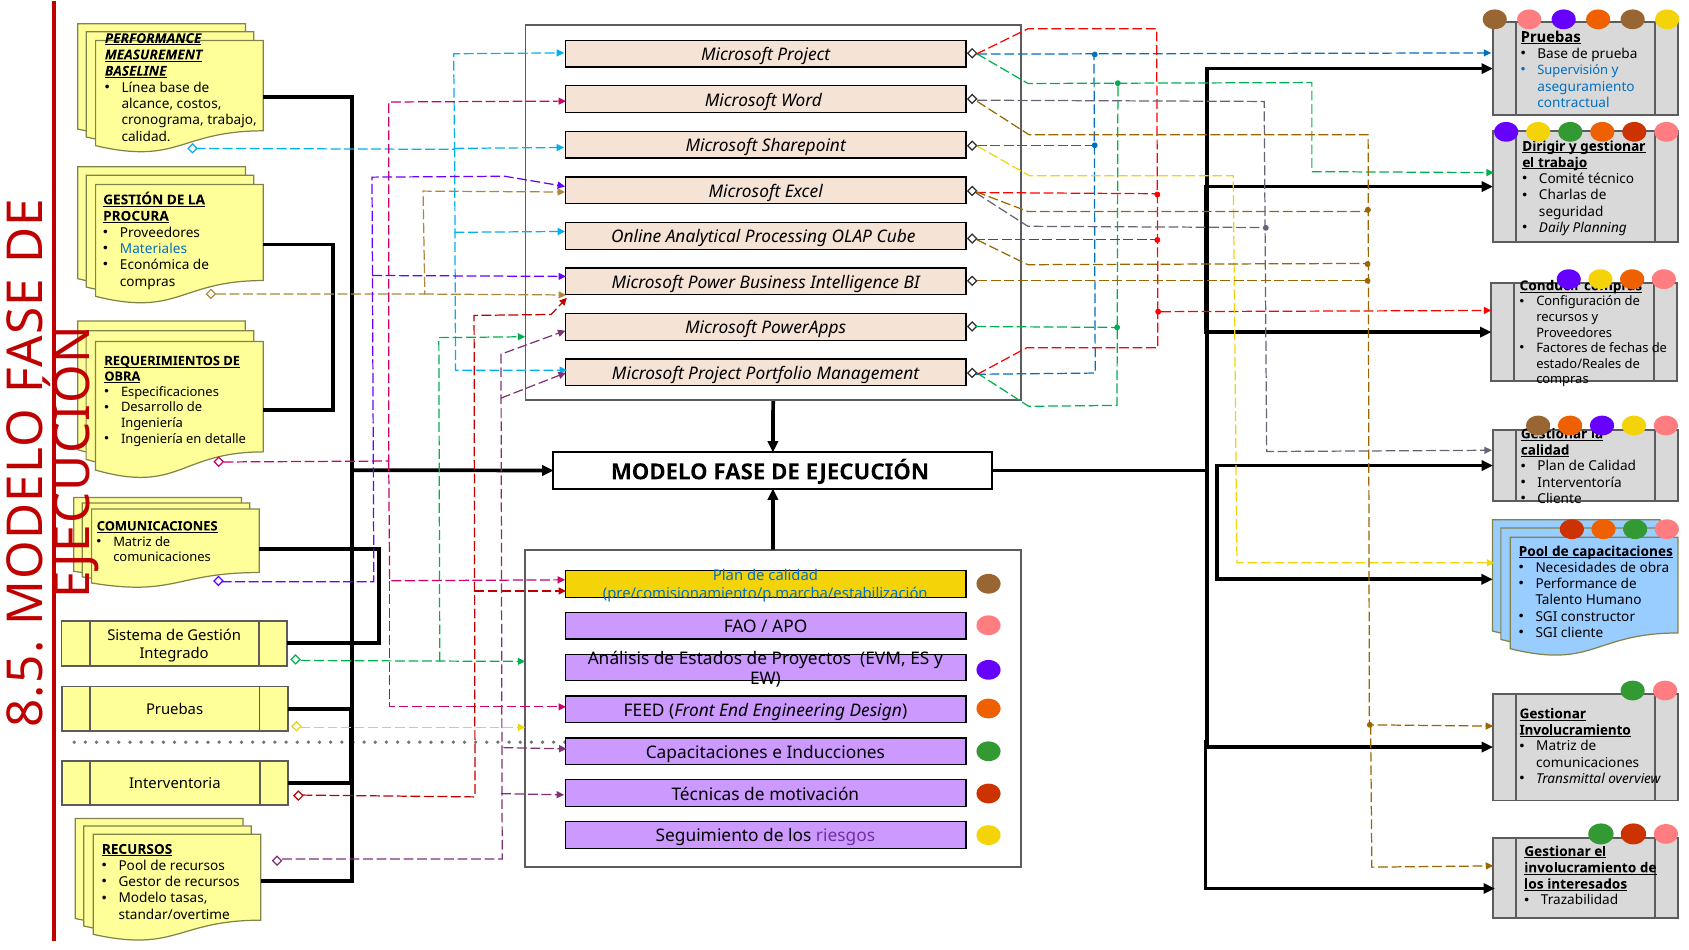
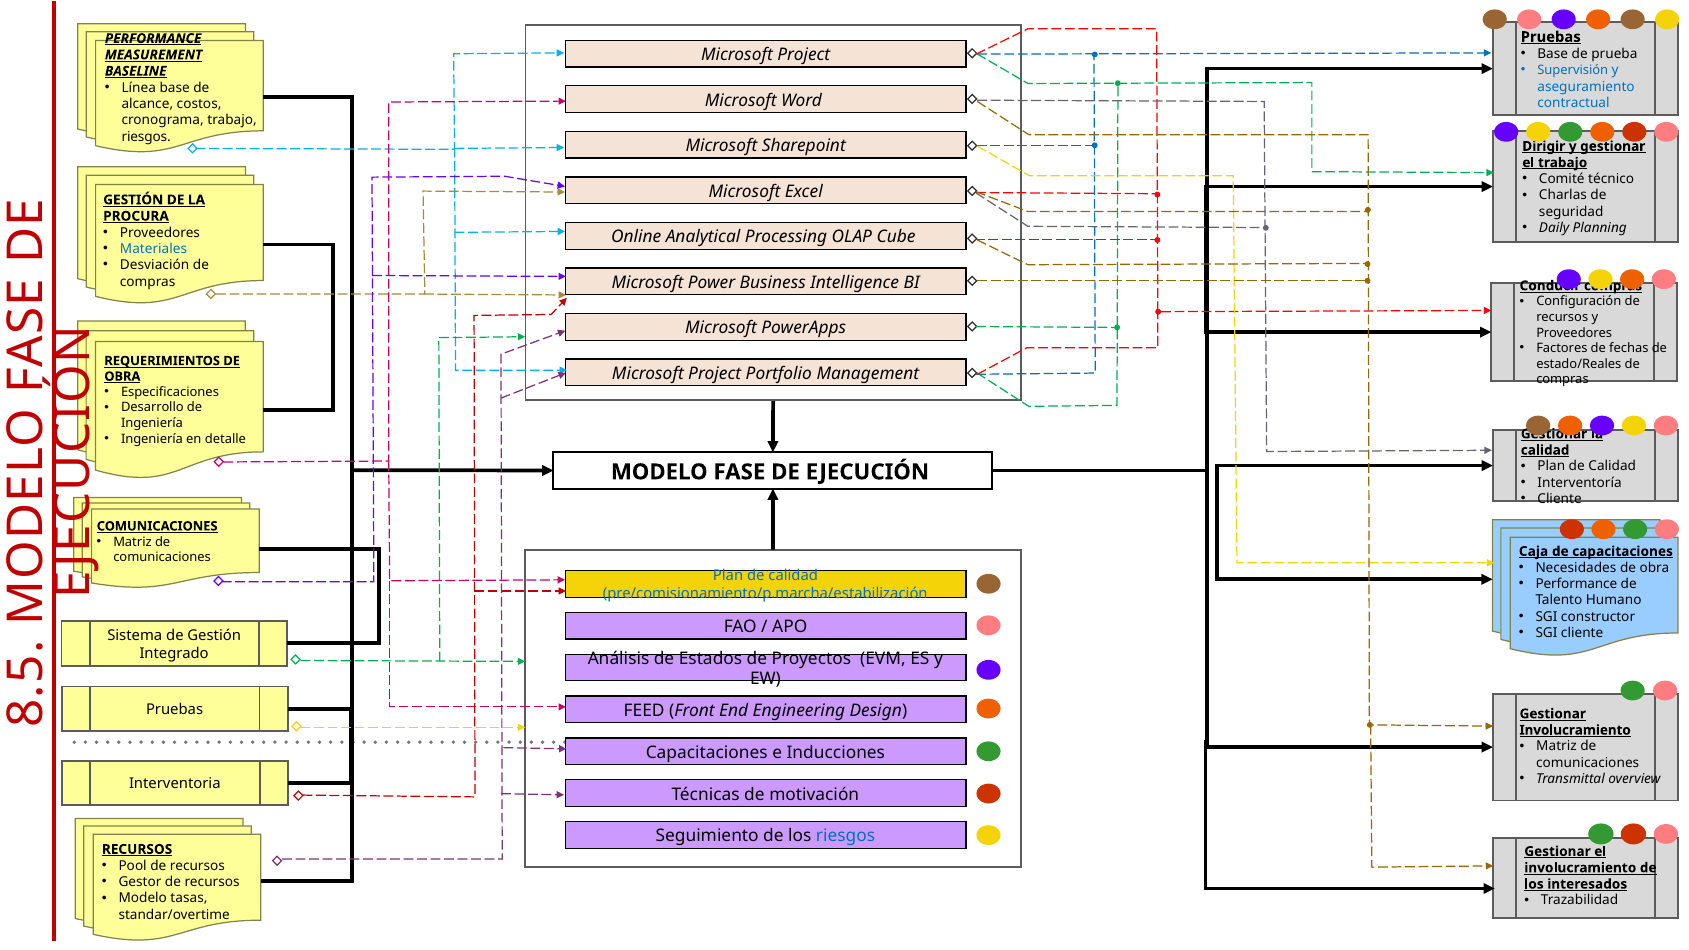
calidad: calidad -> riesgos (146, 137)
Económica: Económica -> Desviación (155, 265)
Pool: Pool -> Caja (1534, 551)
riesgos colour: purple -> blue (846, 836)
